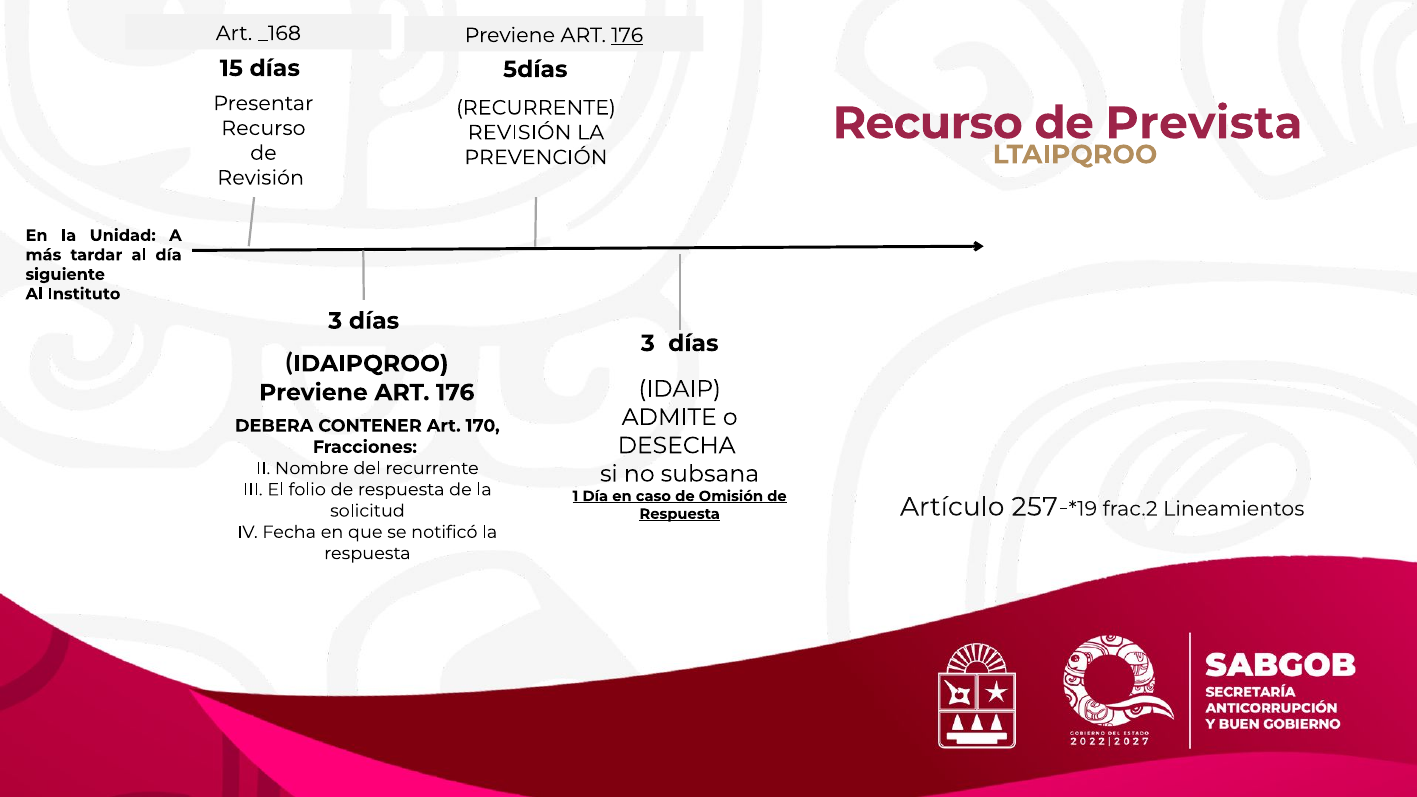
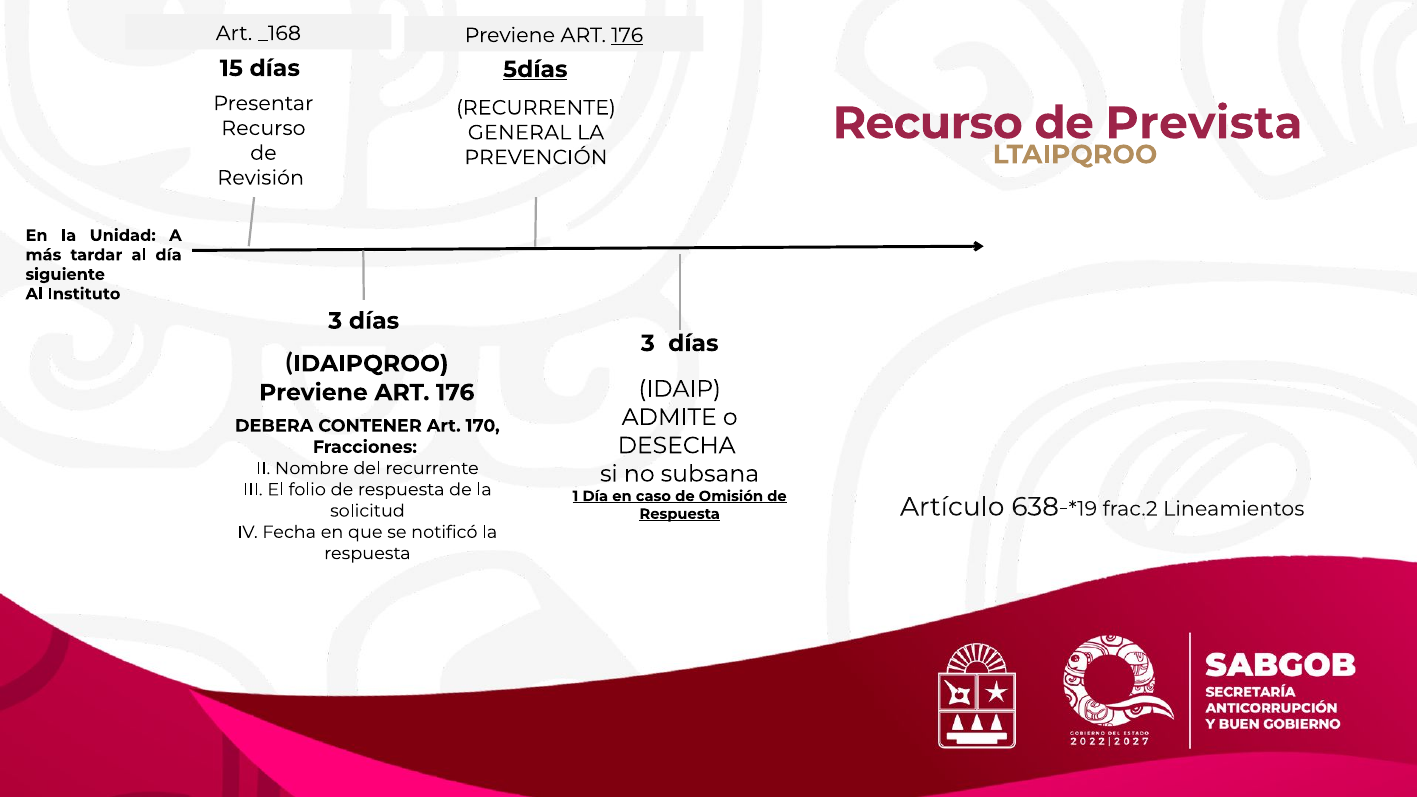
5días underline: none -> present (535, 69)
REVISIÓN: REVISIÓN -> GENERAL (520, 133)
257-: 257- -> 638- (1040, 507)
